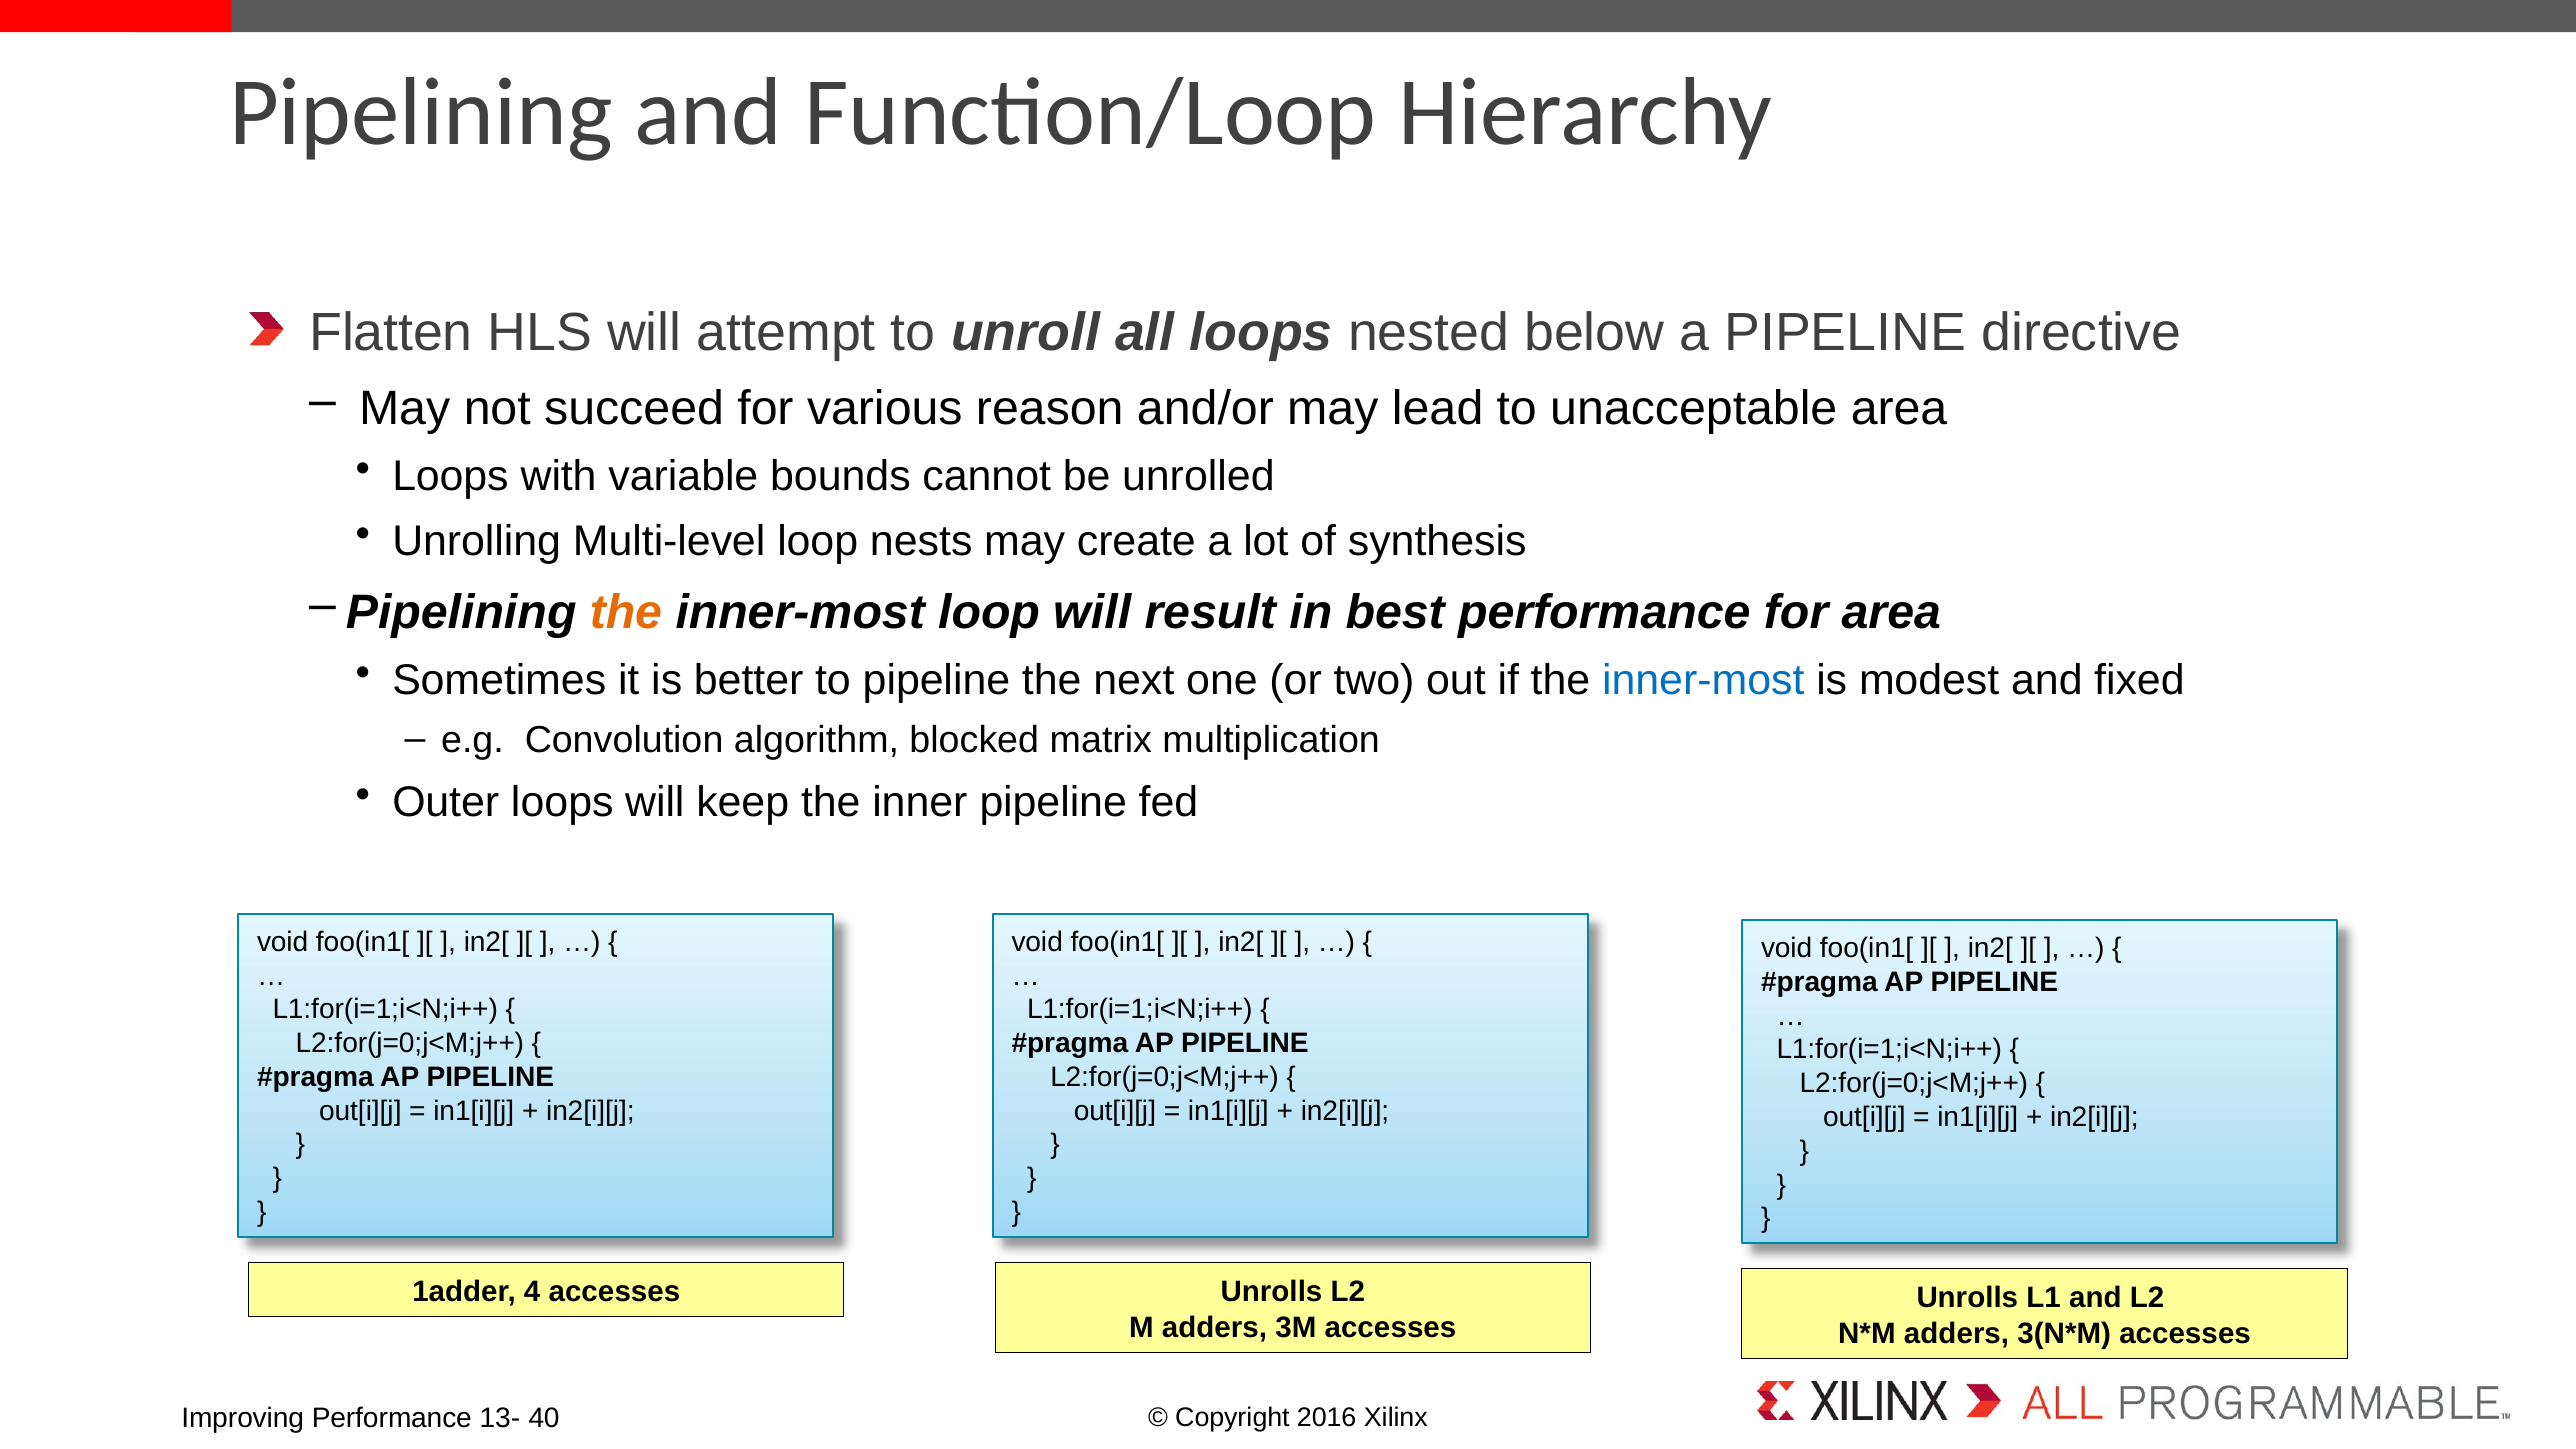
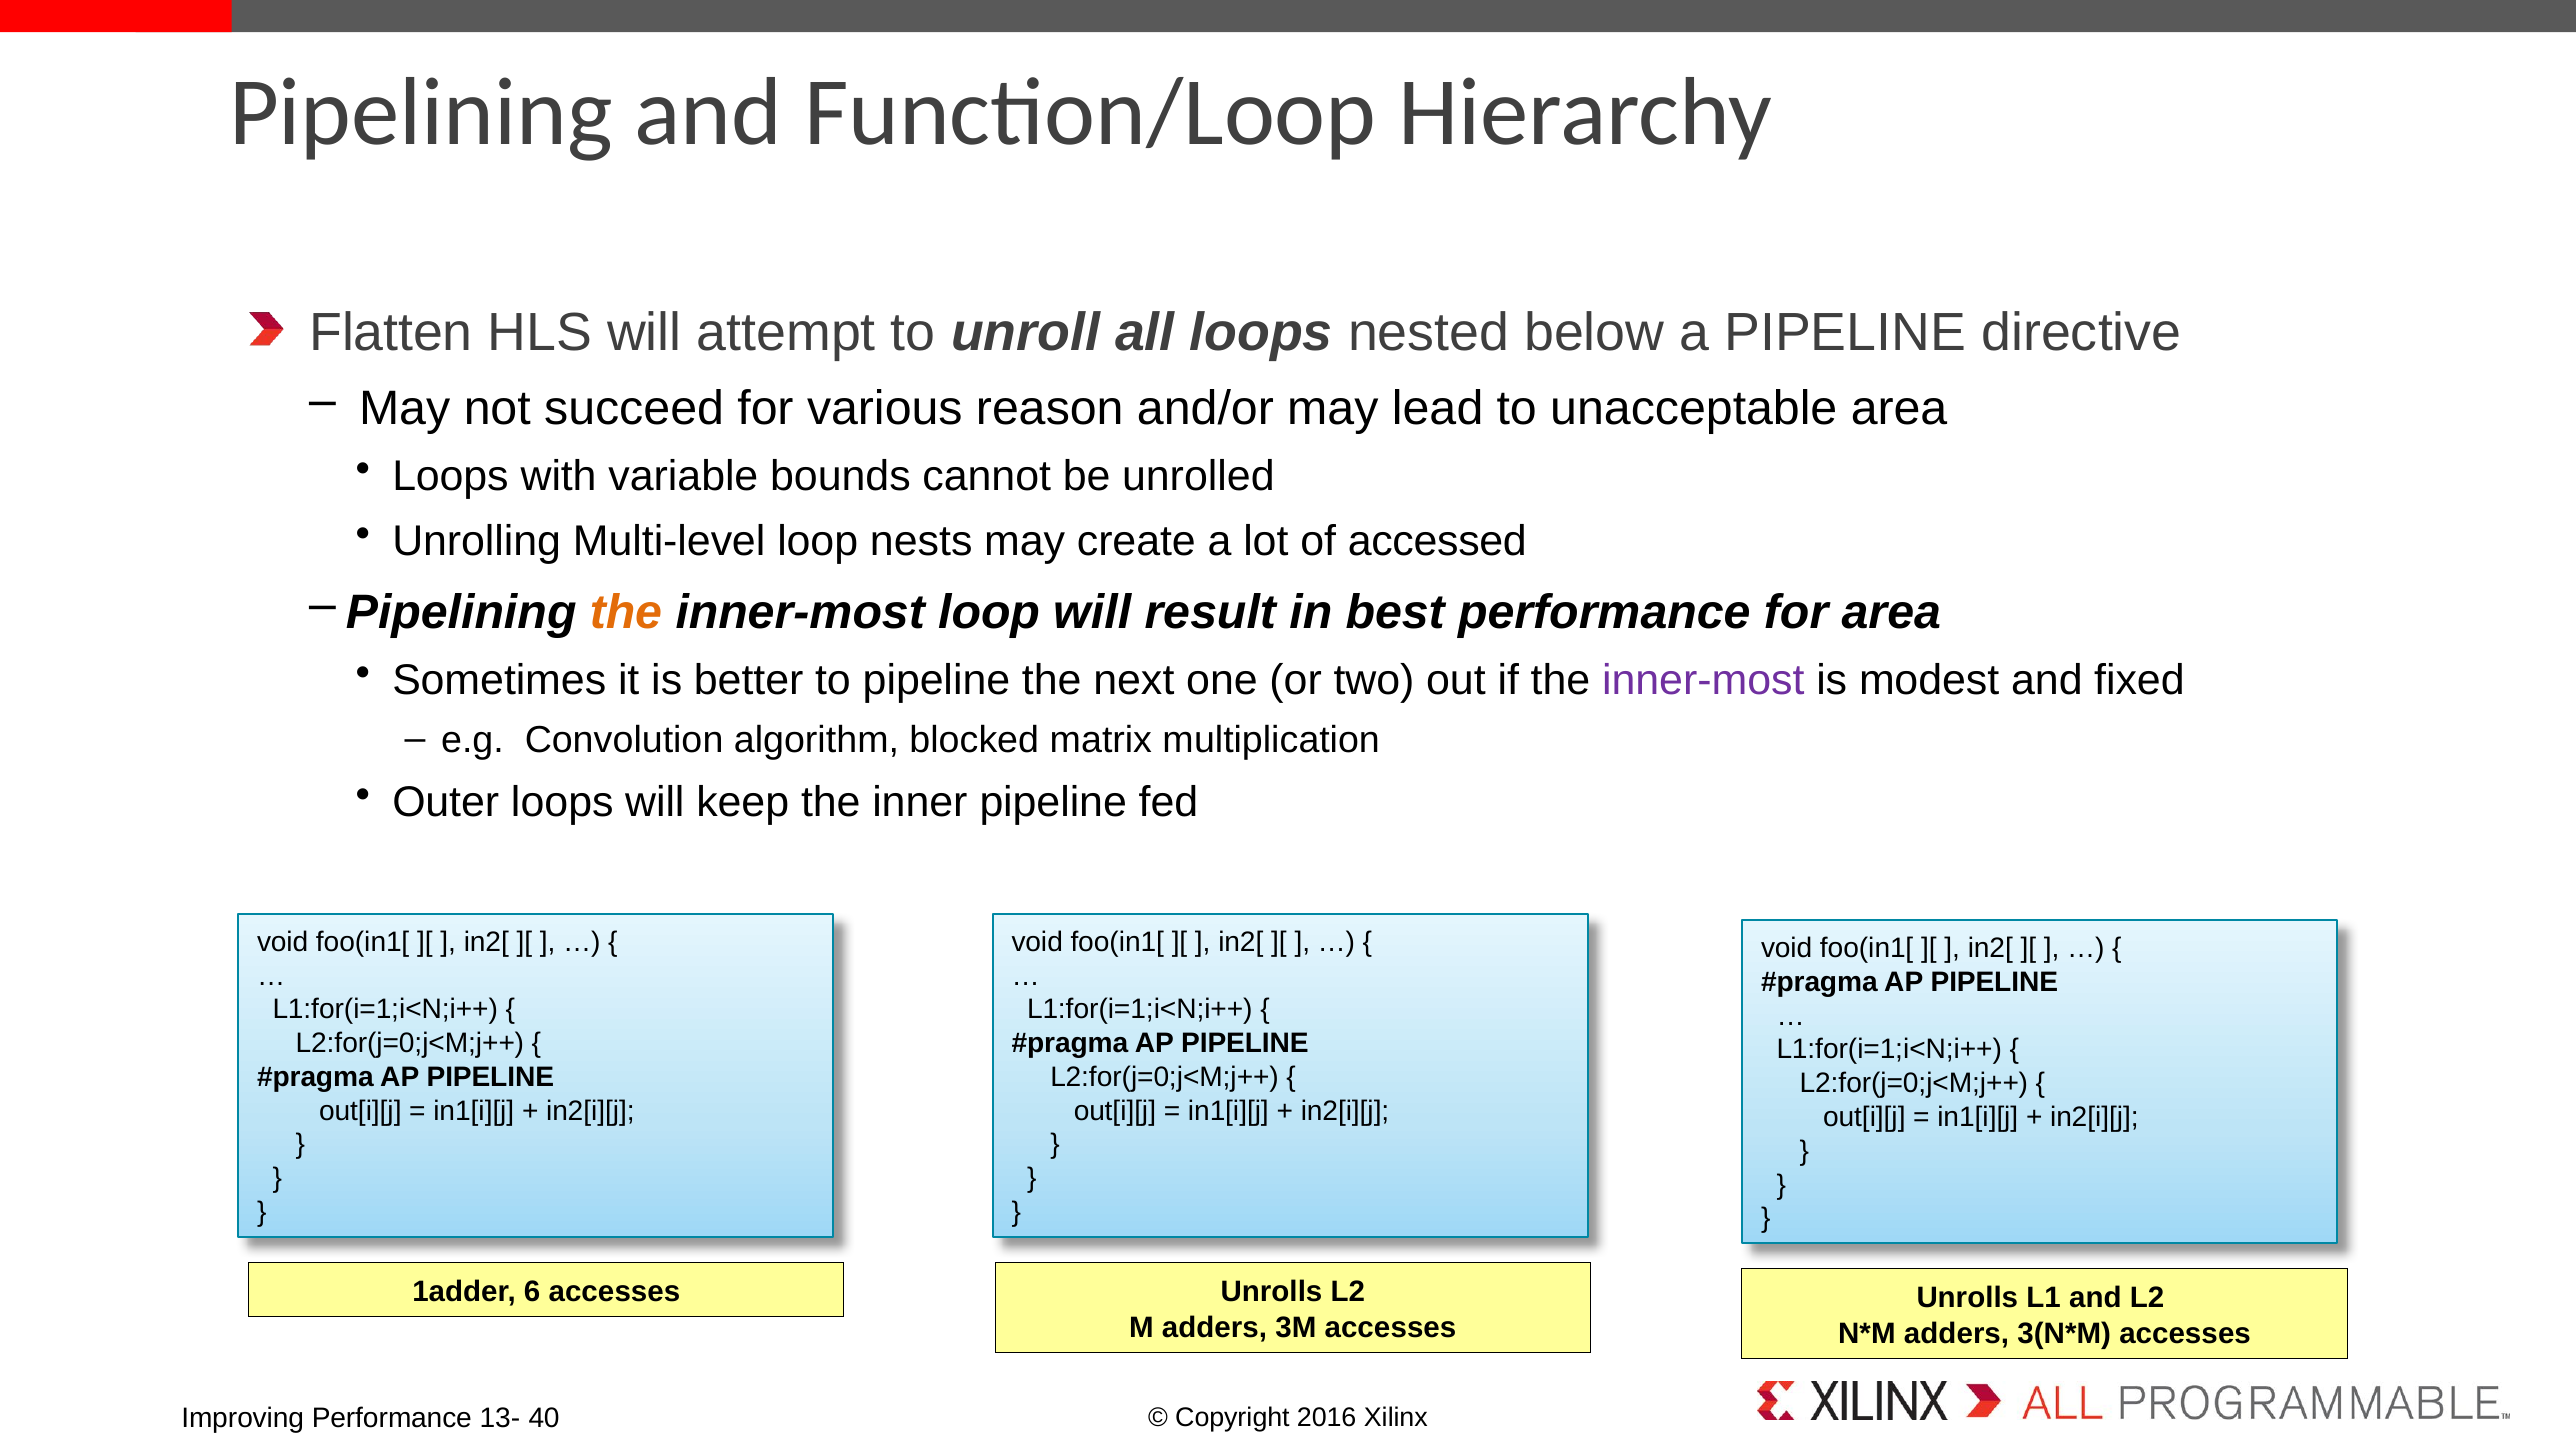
synthesis: synthesis -> accessed (1437, 542)
inner-most colour: blue -> purple (1703, 681)
4: 4 -> 6 (532, 1292)
